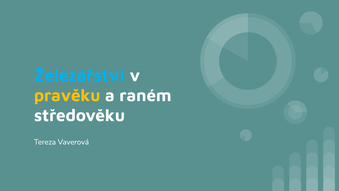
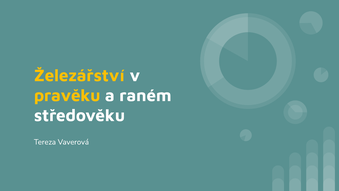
Železářství colour: light blue -> yellow (79, 75)
